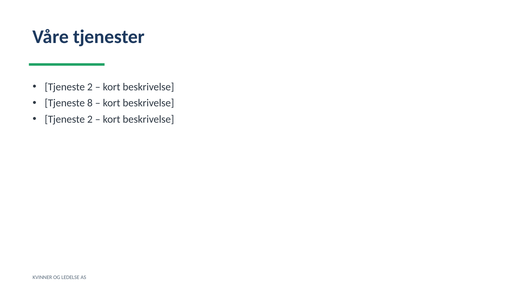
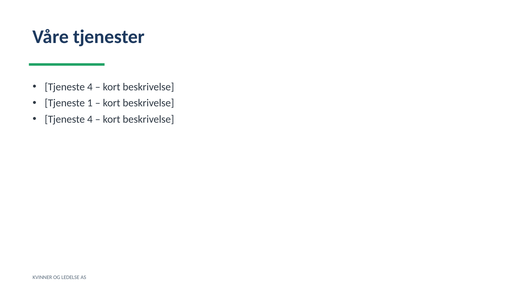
2: 2 -> 4 (90, 87)
8: 8 -> 1 (90, 103)
2: 2 -> 4 (90, 119)
